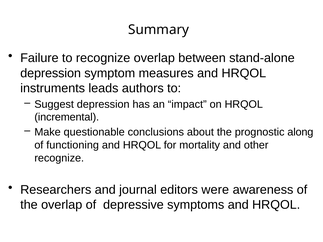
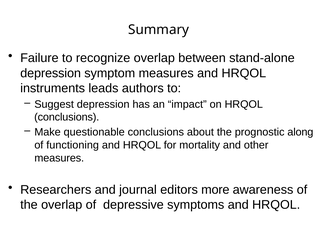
incremental: incremental -> conclusions (67, 117)
recognize: recognize -> measures (59, 158)
were: were -> more (215, 190)
